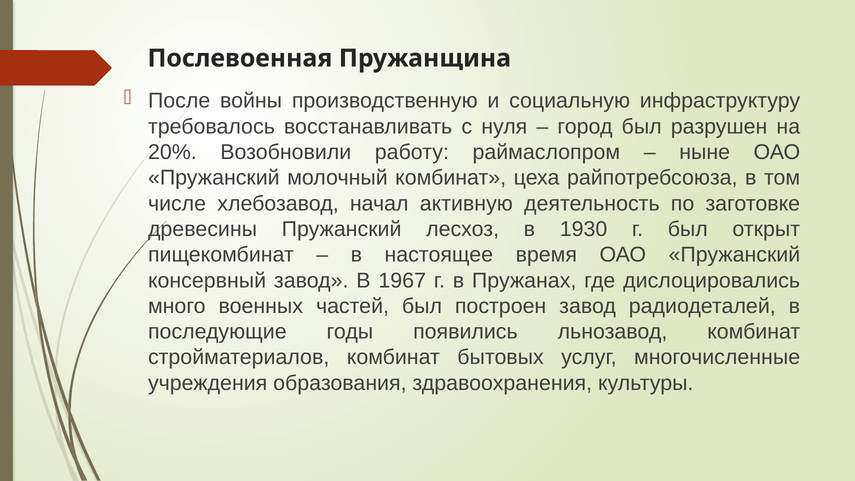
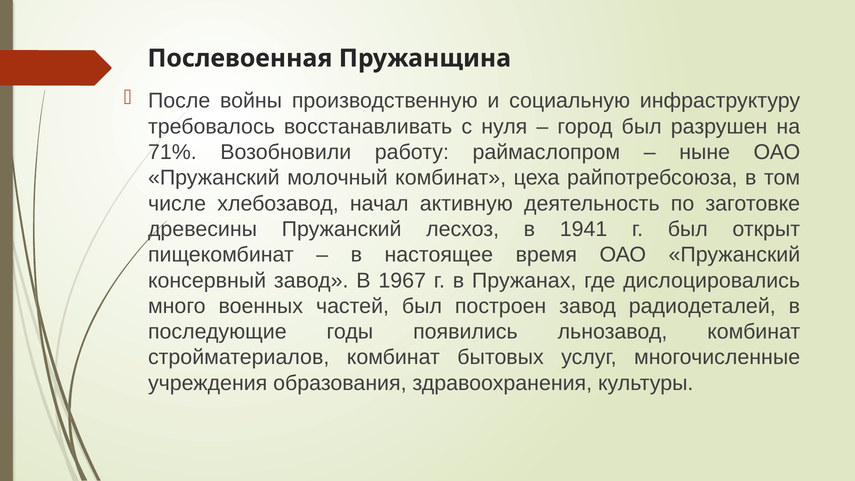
20%: 20% -> 71% (172, 152)
1930: 1930 -> 1941 (584, 229)
